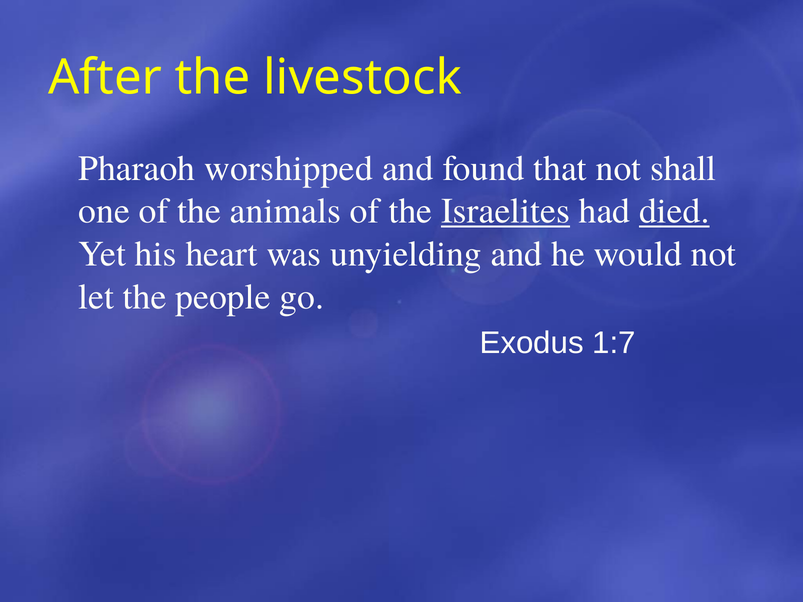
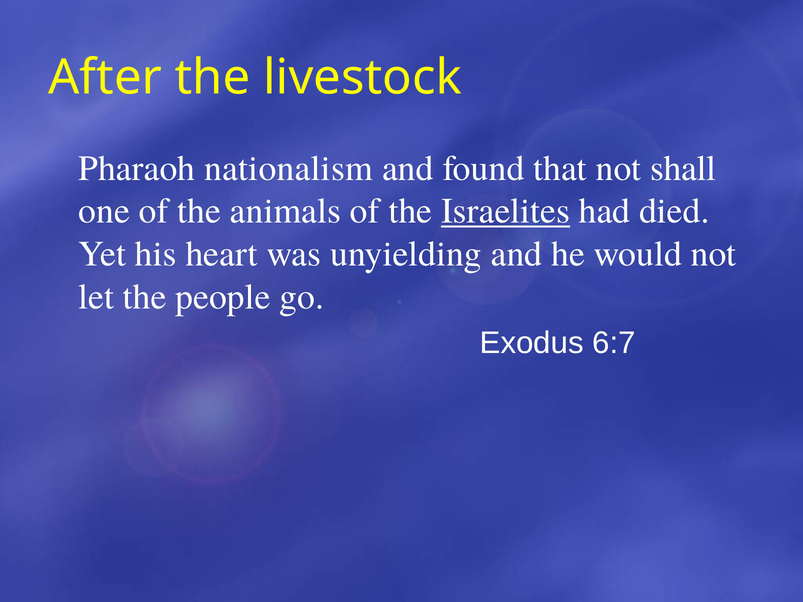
worshipped: worshipped -> nationalism (289, 168)
died underline: present -> none (674, 211)
1:7: 1:7 -> 6:7 (614, 343)
